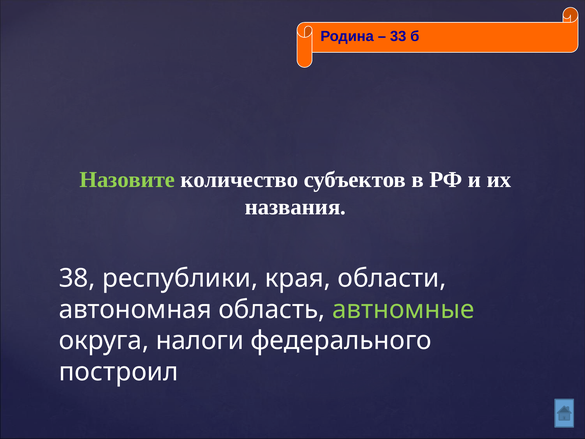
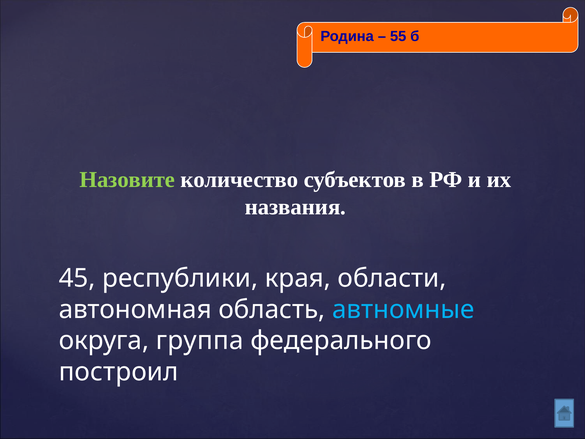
33: 33 -> 55 (398, 36)
38: 38 -> 45 (77, 278)
автномные colour: light green -> light blue (403, 309)
налоги: налоги -> группа (200, 341)
